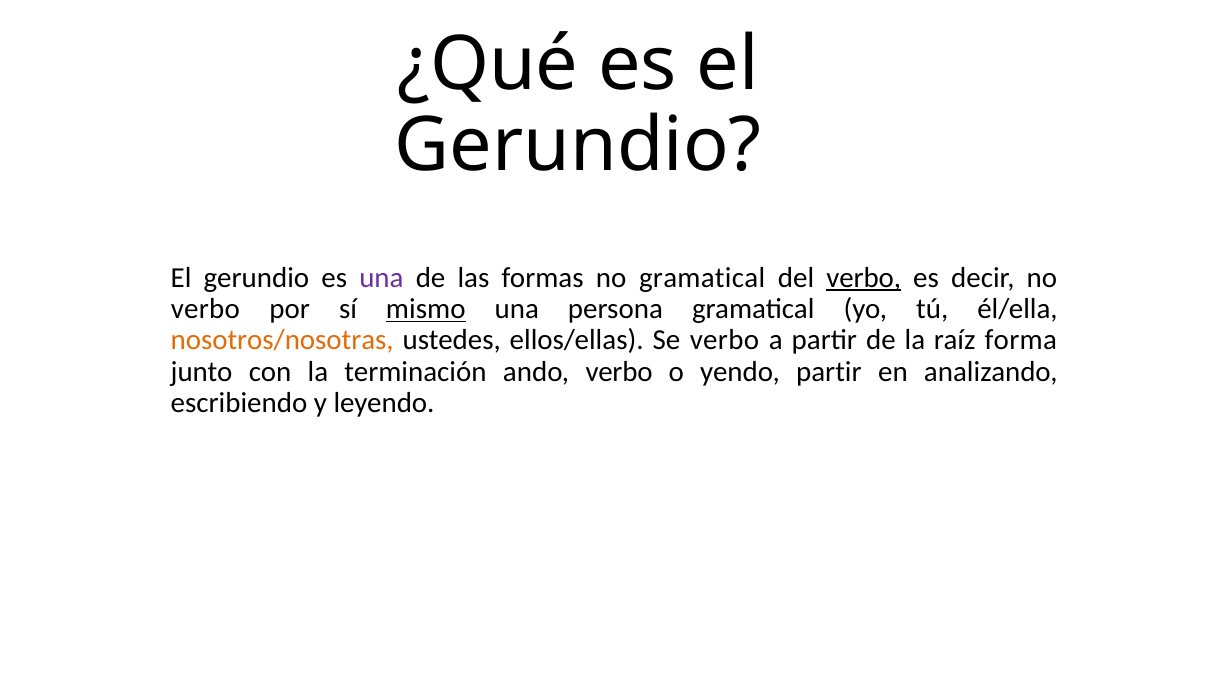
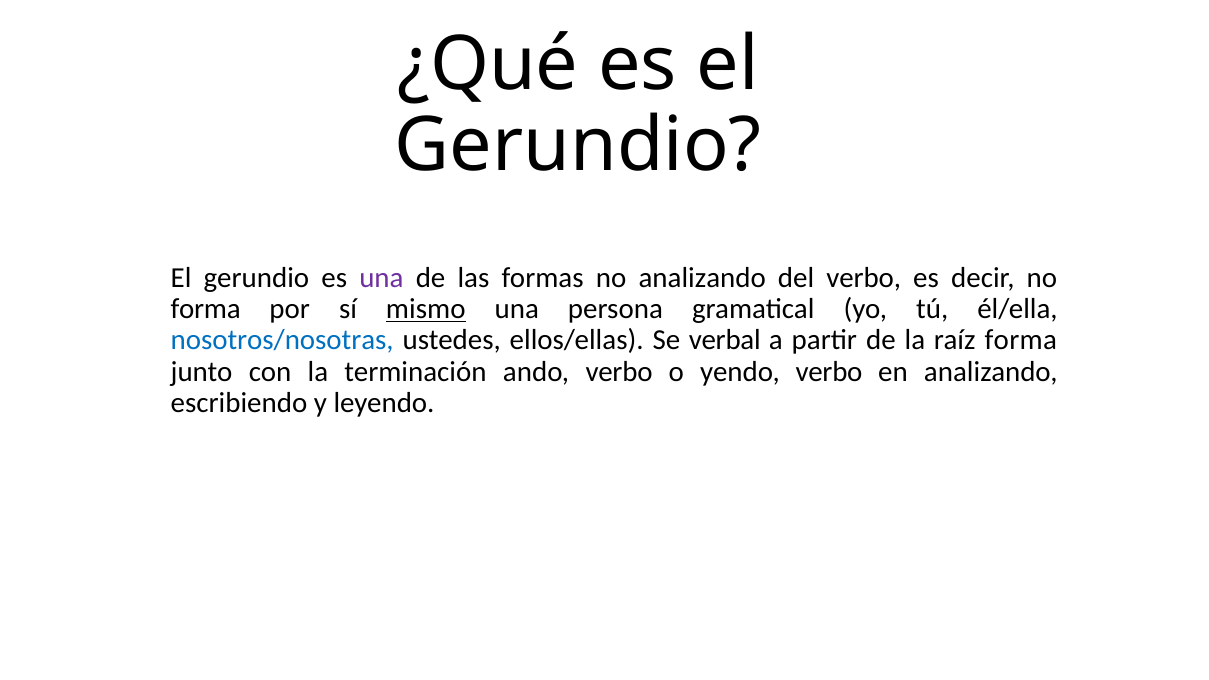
no gramatical: gramatical -> analizando (702, 278)
verbo underline: present -> none (864, 278)
verbo: verbo -> forma (206, 309)
nosotros/nosotras colour: orange -> blue (282, 340)
Se verbo: verbo -> verbal (725, 340)
yendo partir: partir -> verbo (829, 372)
